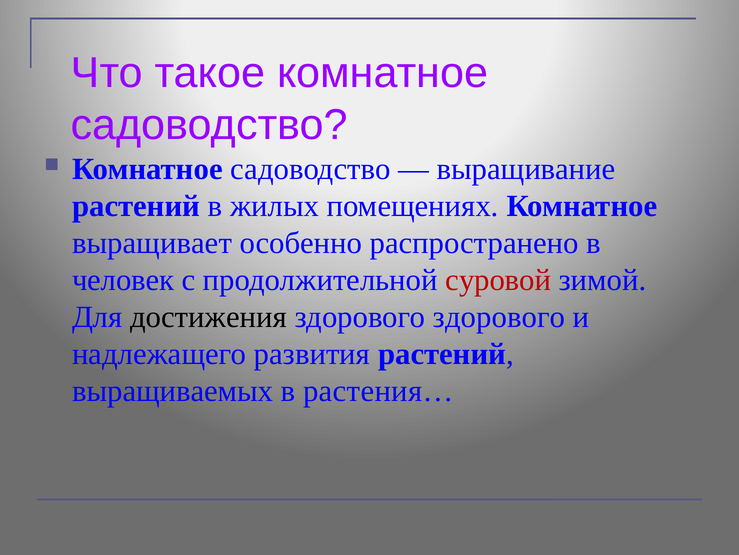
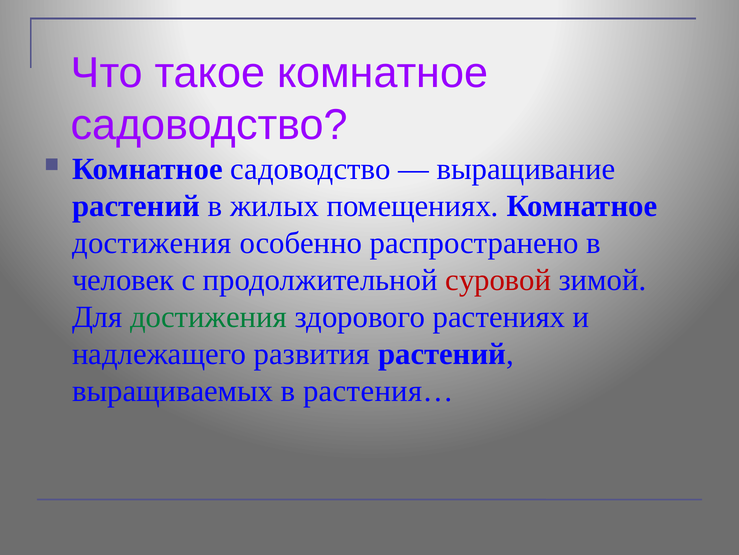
выращивает: выращивает -> достижения (152, 243)
достижения colour: black -> green (209, 316)
здорового здорового: здорового -> растениях (499, 316)
